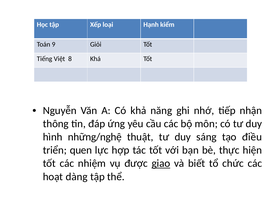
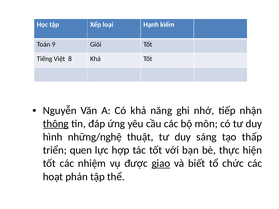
thông underline: none -> present (56, 124)
điều: điều -> thấp (252, 137)
dàng: dàng -> phản (77, 177)
